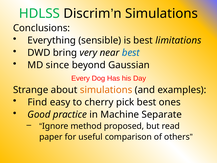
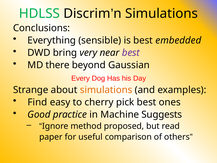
limitations: limitations -> embedded (178, 40)
best colour: blue -> purple (131, 53)
since: since -> there (58, 65)
Separate: Separate -> Suggests (162, 114)
